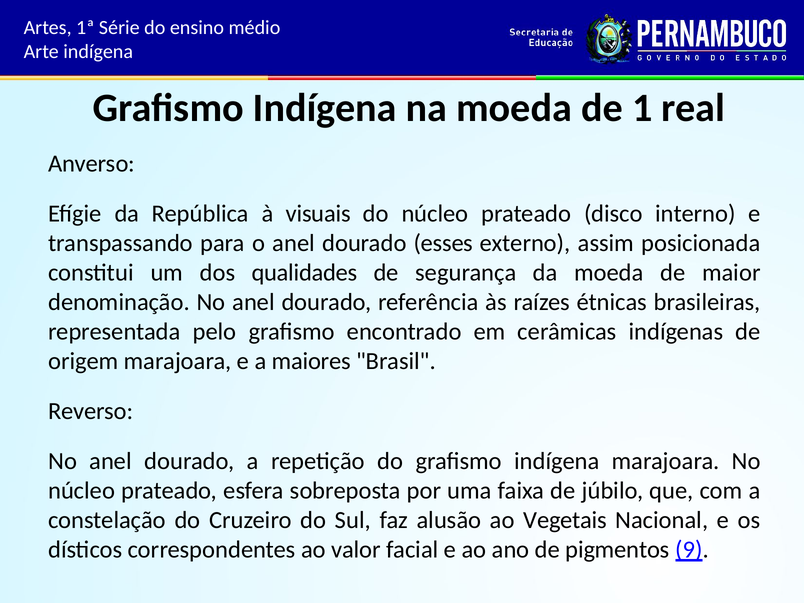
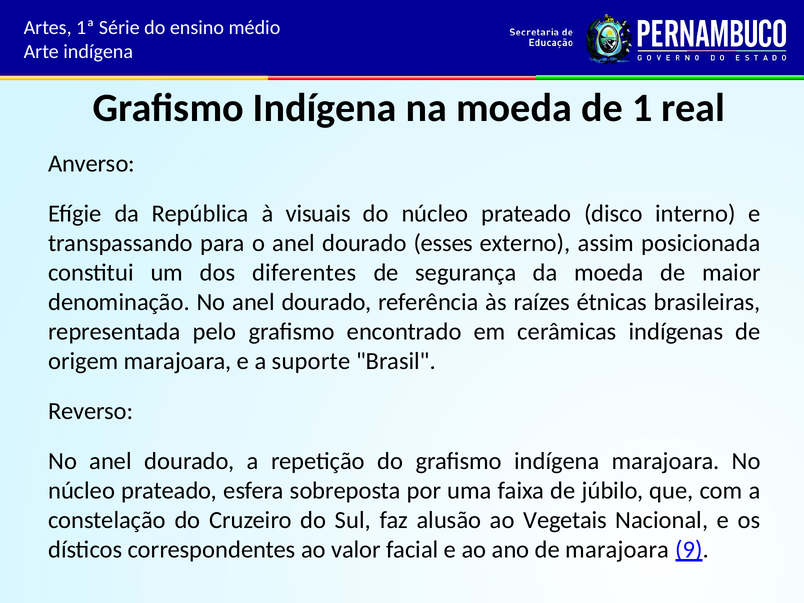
qualidades: qualidades -> diferentes (304, 273)
maiores: maiores -> suporte (311, 361)
de pigmentos: pigmentos -> marajoara (617, 550)
